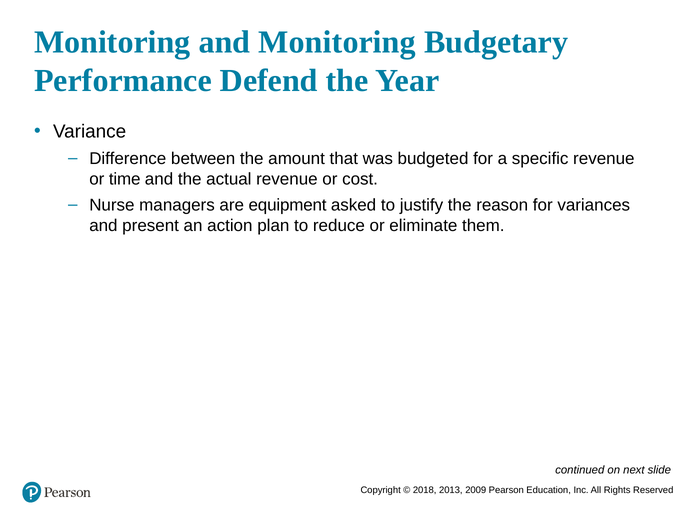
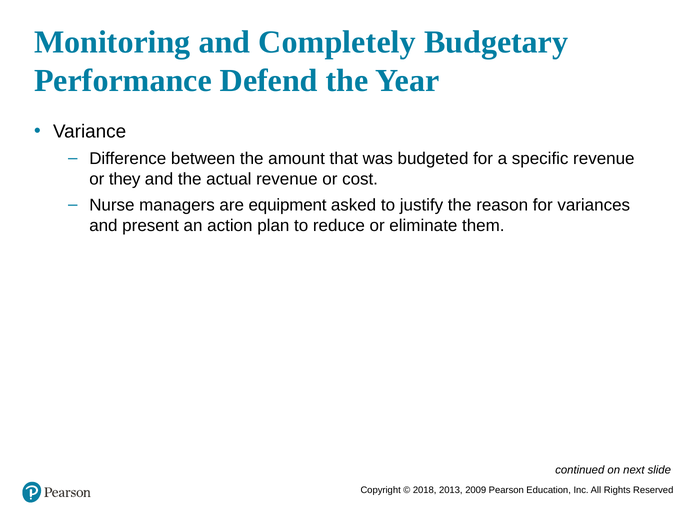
and Monitoring: Monitoring -> Completely (337, 42)
time: time -> they (125, 179)
